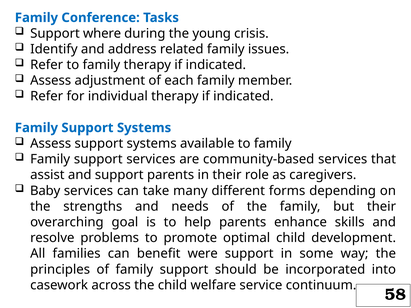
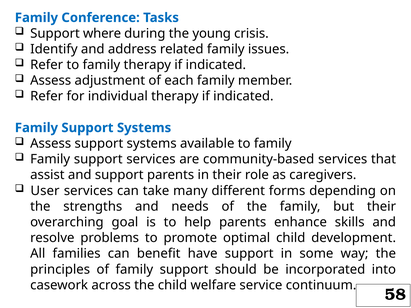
Baby: Baby -> User (45, 191)
were: were -> have (203, 254)
